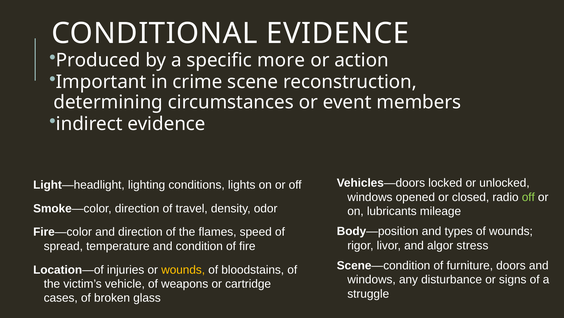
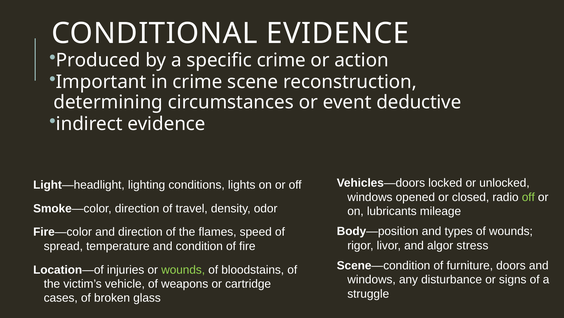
specific more: more -> crime (281, 60)
members: members -> deductive (419, 102)
wounds colour: yellow -> light green (183, 269)
